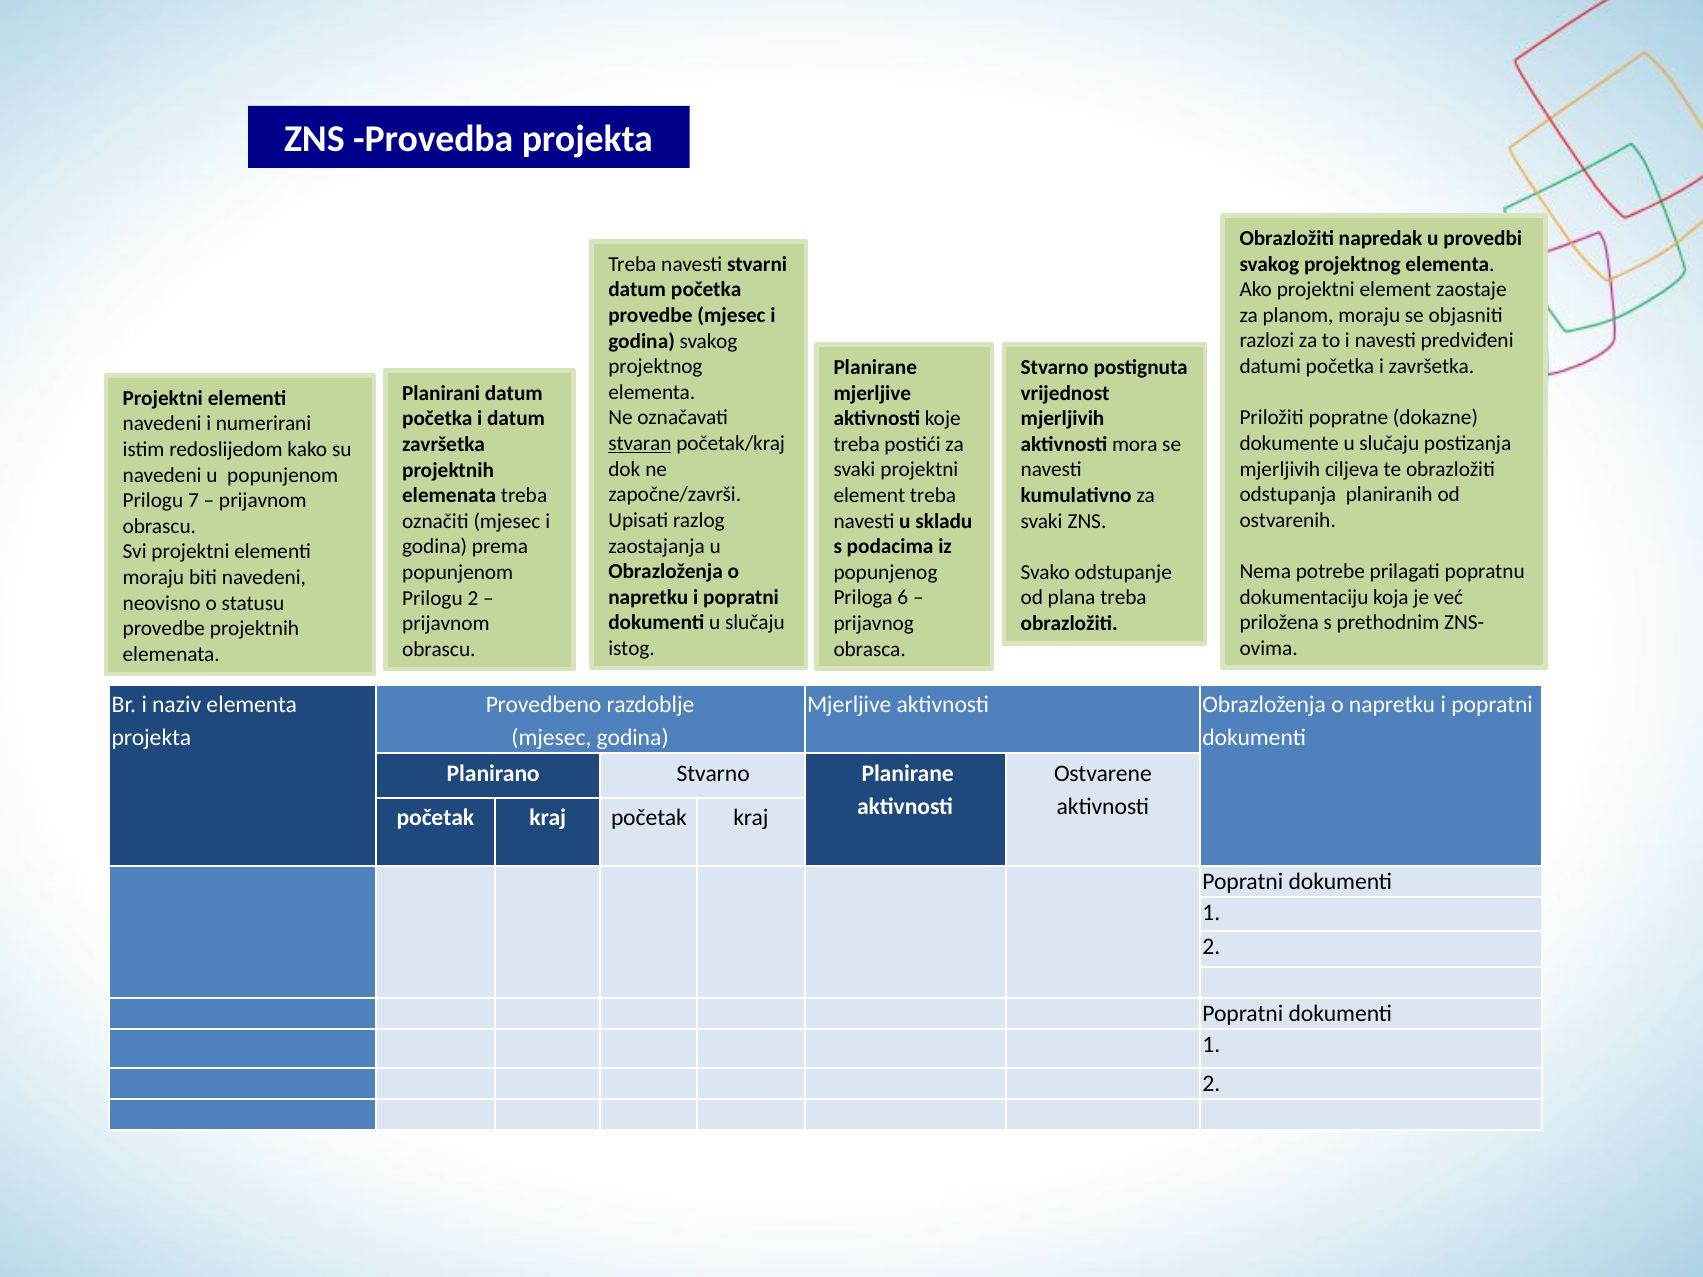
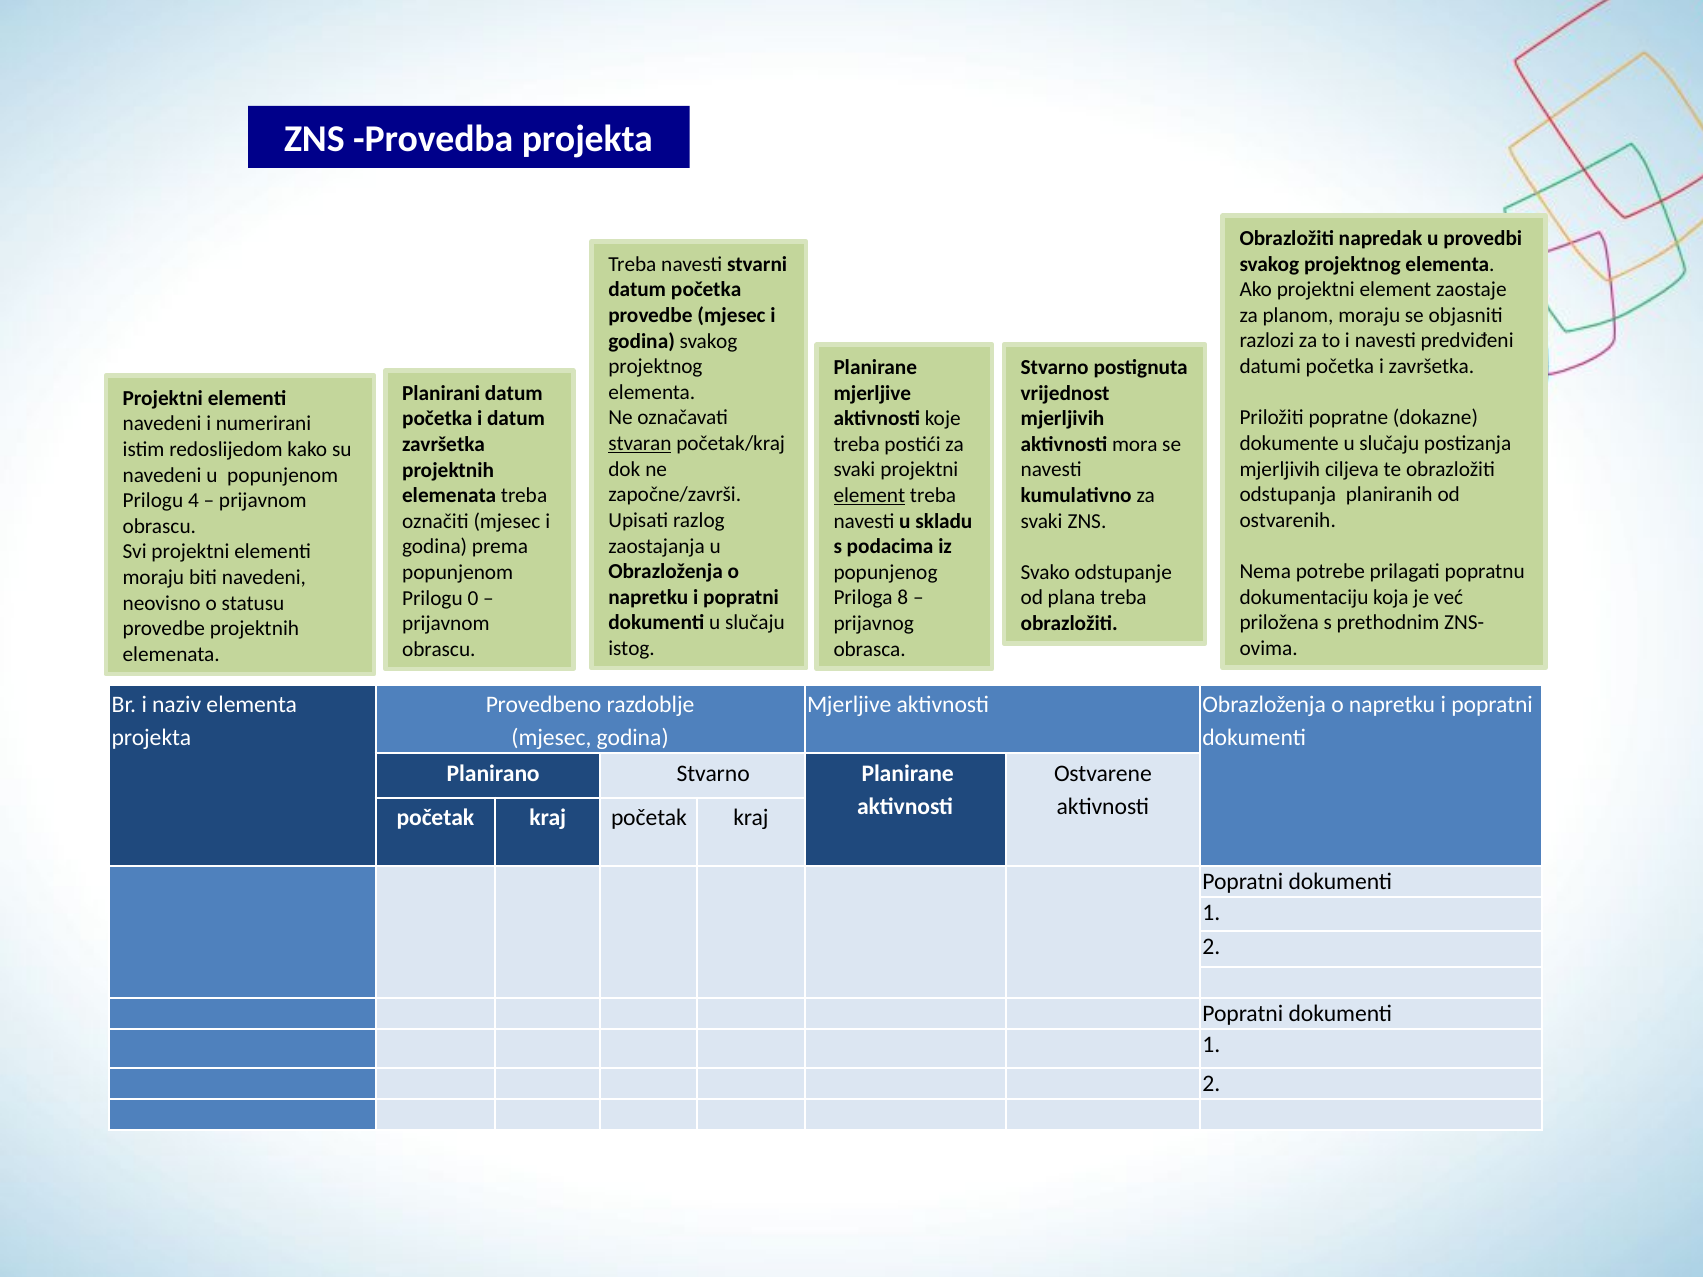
element underline: none -> present (869, 496)
7: 7 -> 4 (193, 501)
6: 6 -> 8 (903, 598)
Prilogu 2: 2 -> 0 (473, 598)
